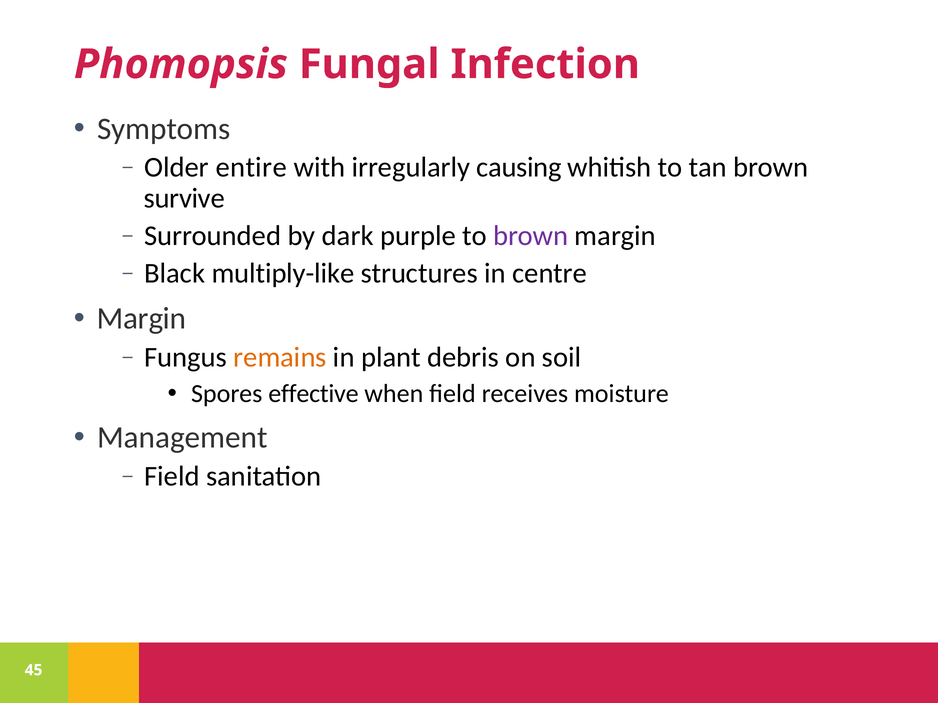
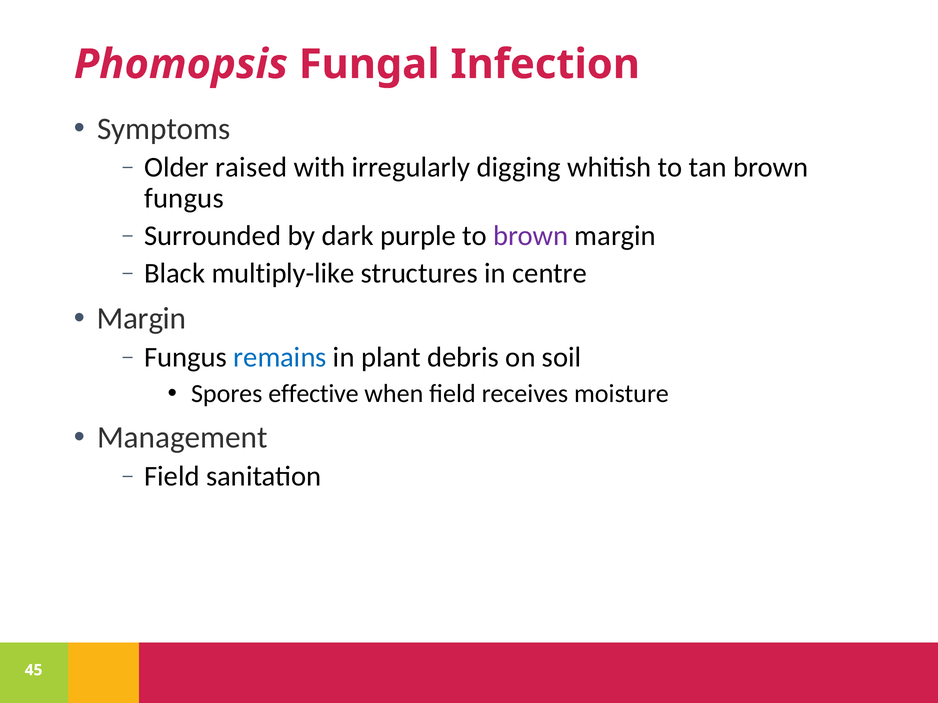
entire: entire -> raised (251, 168)
causing: causing -> digging (519, 168)
survive: survive -> fungus (184, 199)
remains colour: orange -> blue (280, 358)
